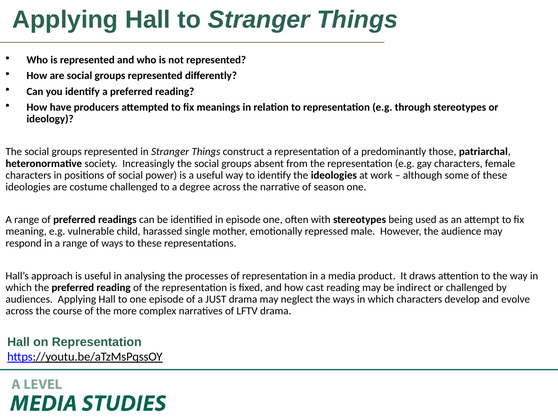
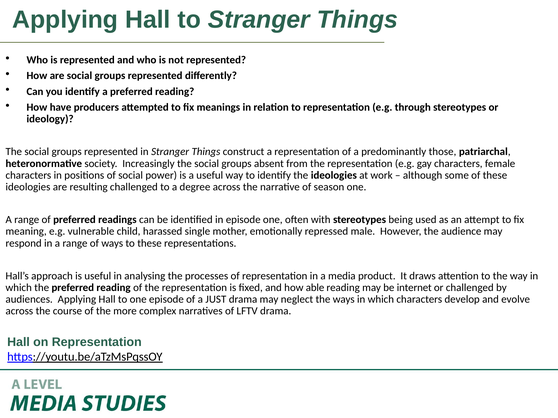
costume: costume -> resulting (89, 187)
cast: cast -> able (315, 288)
indirect: indirect -> internet (414, 288)
